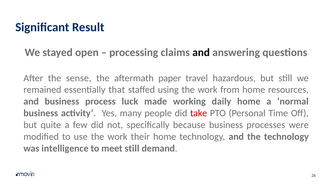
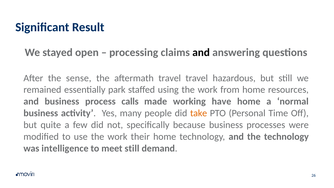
aftermath paper: paper -> travel (170, 78)
that: that -> park (117, 90)
luck: luck -> calls (130, 101)
daily: daily -> have (221, 101)
take colour: red -> orange (199, 113)
